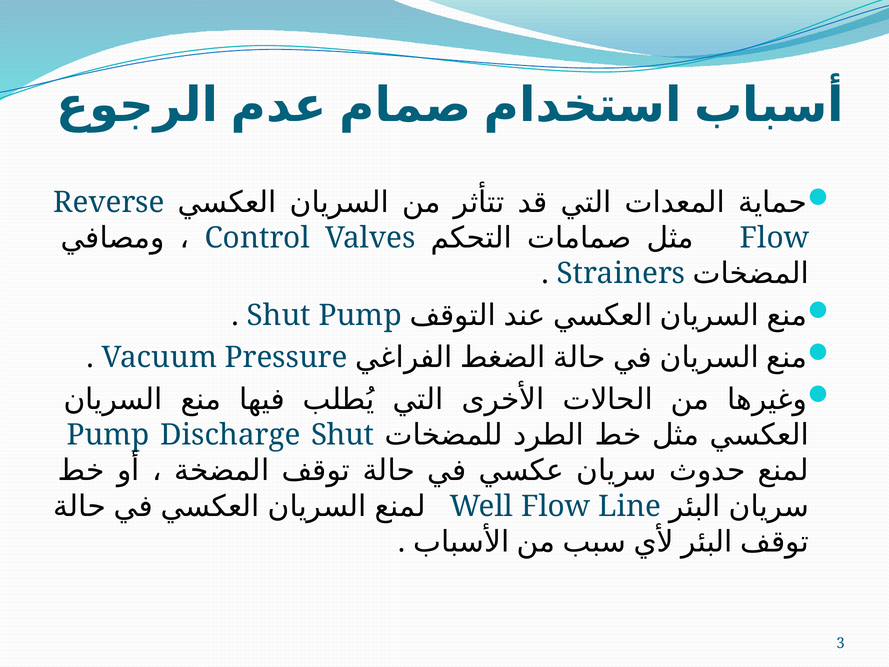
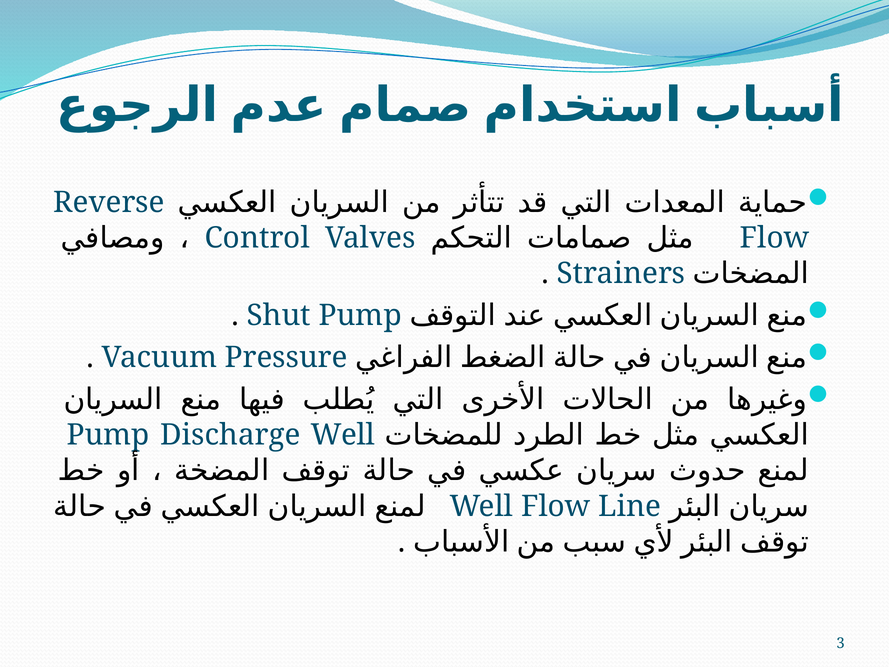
Discharge Shut: Shut -> Well (343, 435)
